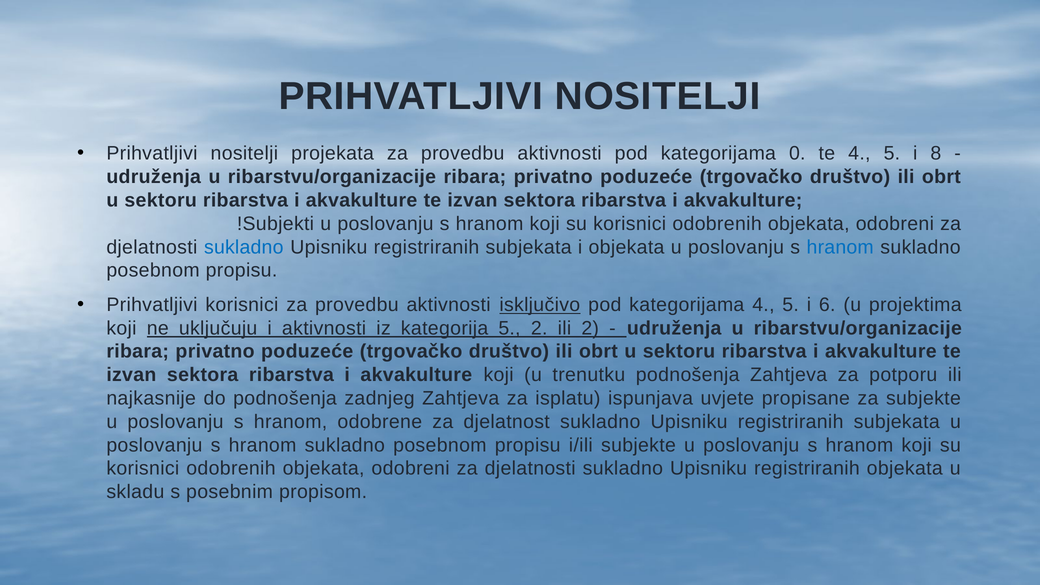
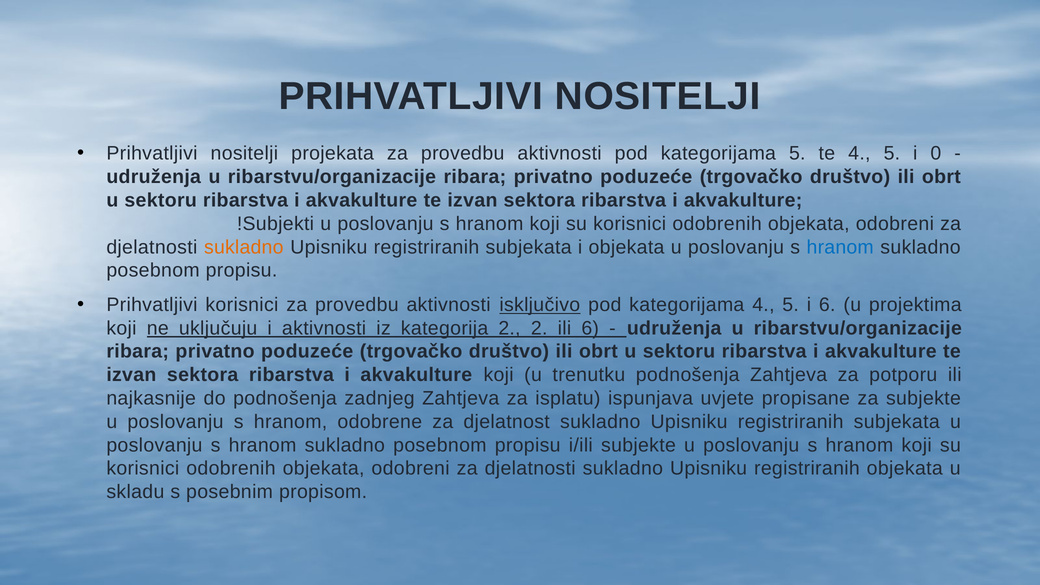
kategorijama 0: 0 -> 5 (797, 153)
8: 8 -> 0 (936, 153)
sukladno colour: blue -> orange (244, 247)
kategorija 5: 5 -> 2 (509, 328)
ili 2: 2 -> 6 (590, 328)
